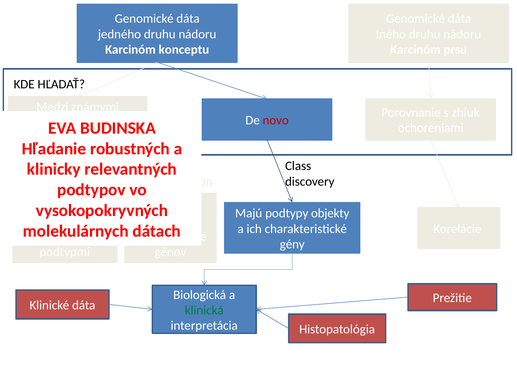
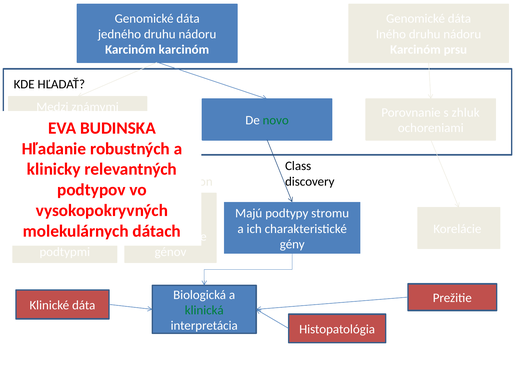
Karcinóm konceptu: konceptu -> karcinóm (184, 50)
novo colour: red -> green (276, 121)
objekty: objekty -> stromu (330, 214)
